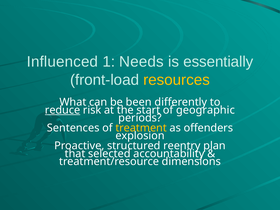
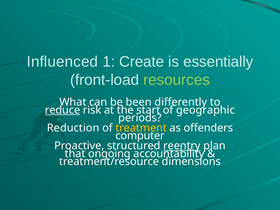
Needs: Needs -> Create (142, 62)
resources colour: yellow -> light green (177, 80)
Sentences: Sentences -> Reduction (73, 128)
explosion: explosion -> computer (140, 136)
reentry underline: none -> present (182, 146)
selected: selected -> ongoing (109, 154)
